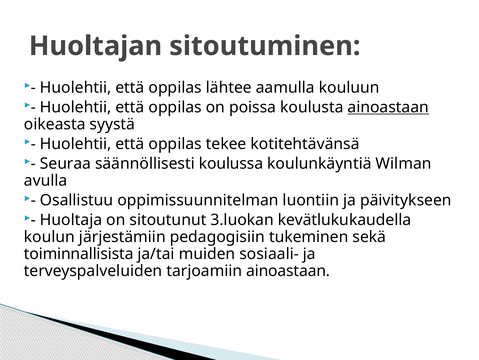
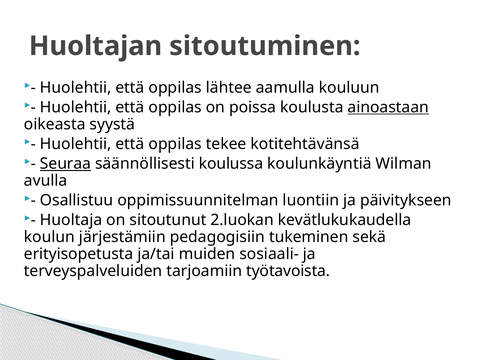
Seuraa underline: none -> present (65, 163)
3.luokan: 3.luokan -> 2.luokan (242, 220)
toiminnallisista: toiminnallisista -> erityisopetusta (79, 254)
tarjoamiin ainoastaan: ainoastaan -> työtavoista (288, 271)
